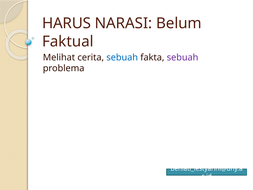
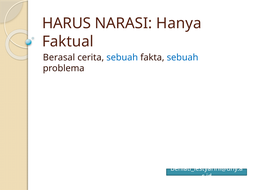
Belum: Belum -> Hanya (179, 23)
Melihat: Melihat -> Berasal (59, 57)
sebuah colour: purple -> blue (183, 57)
